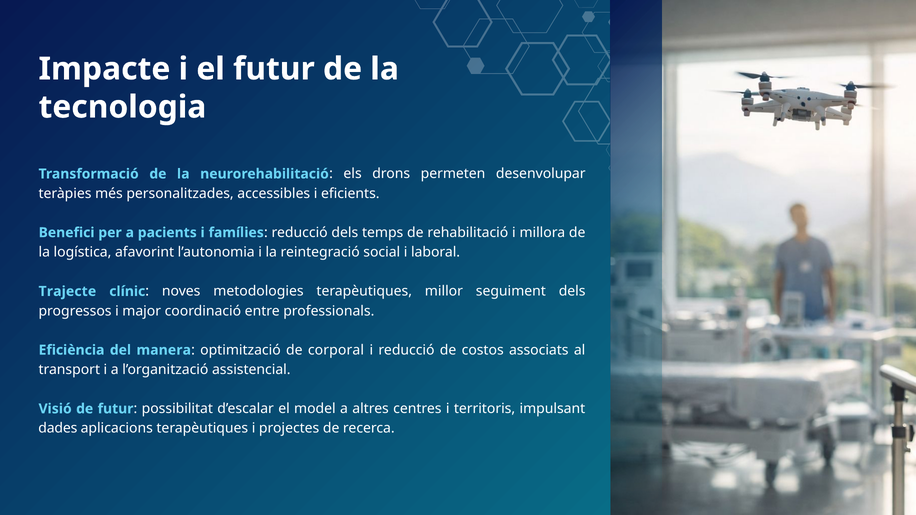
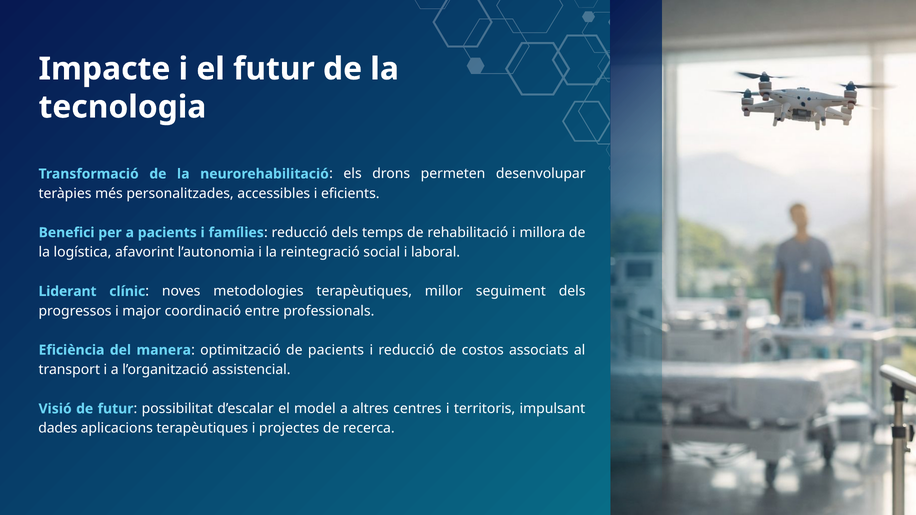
Trajecte: Trajecte -> Liderant (68, 291)
de corporal: corporal -> pacients (336, 350)
